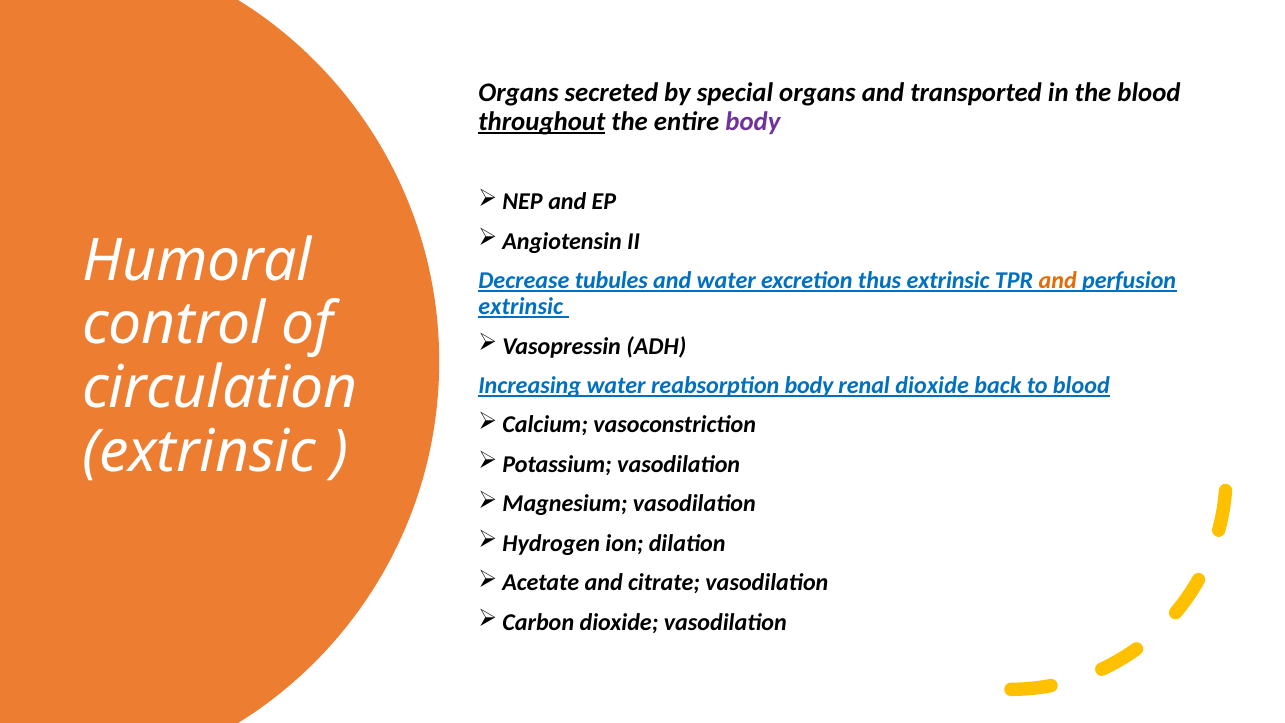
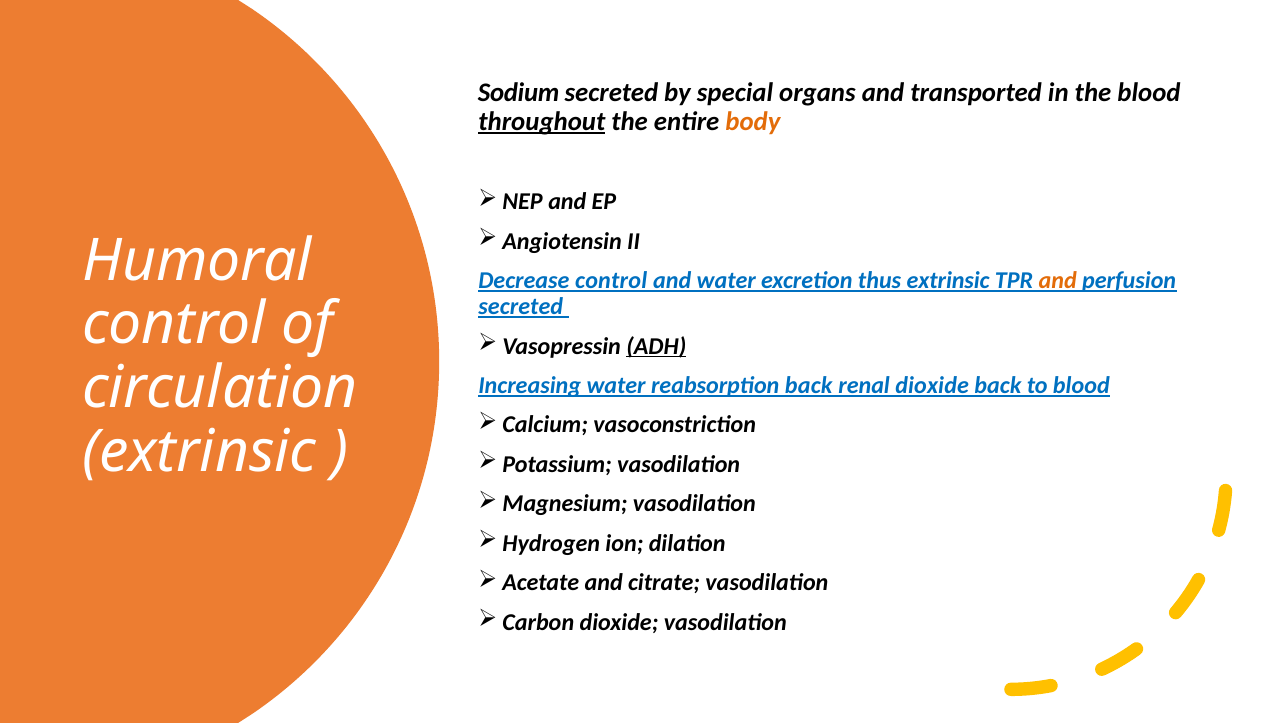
Organs: Organs -> Sodium (519, 93)
body colour: purple -> orange (753, 121)
Decrease tubules: tubules -> control (611, 281)
extrinsic: extrinsic -> secreted (521, 307)
ADH underline: none -> present (656, 346)
reabsorption body: body -> back (809, 385)
